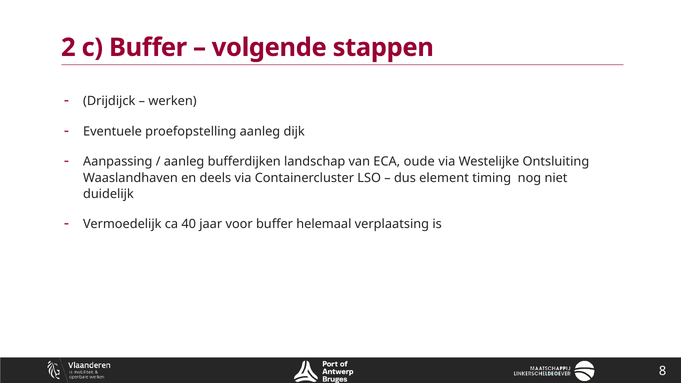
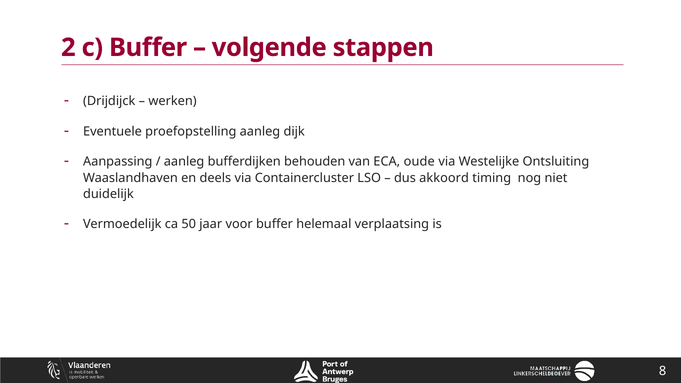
landschap: landschap -> behouden (315, 162)
element: element -> akkoord (444, 178)
40: 40 -> 50 (189, 224)
